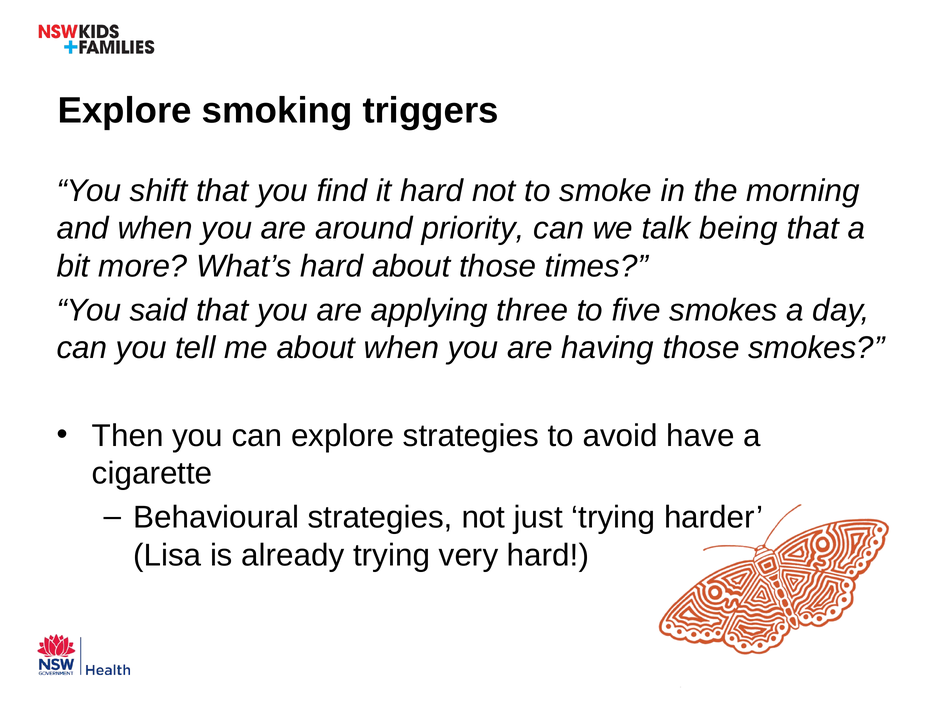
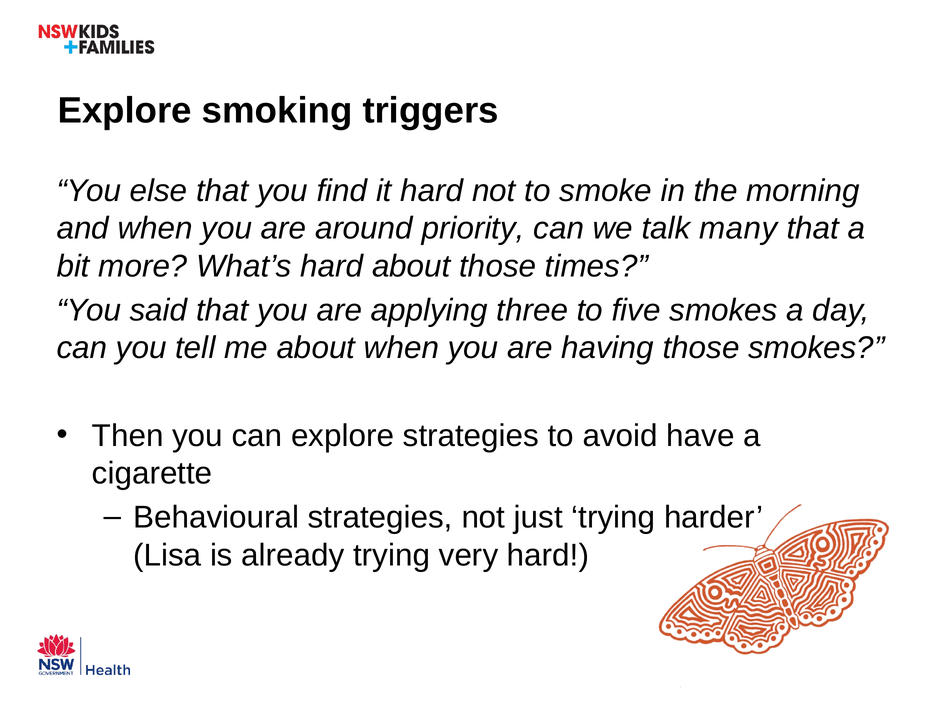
shift: shift -> else (159, 191)
being: being -> many (738, 229)
